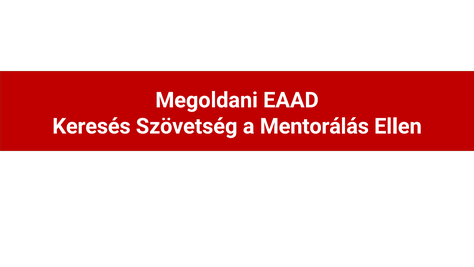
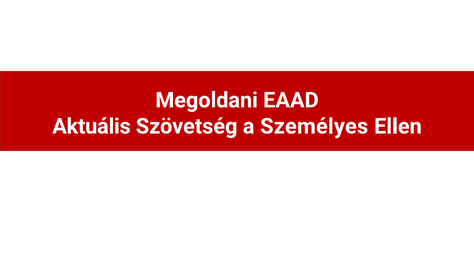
Keresés: Keresés -> Aktuális (91, 126)
Mentorálás: Mentorálás -> Személyes (314, 126)
